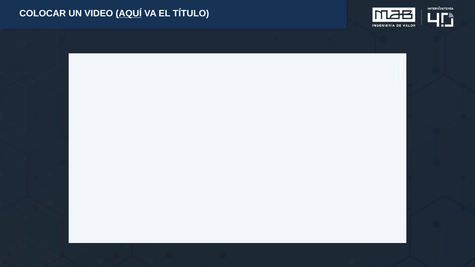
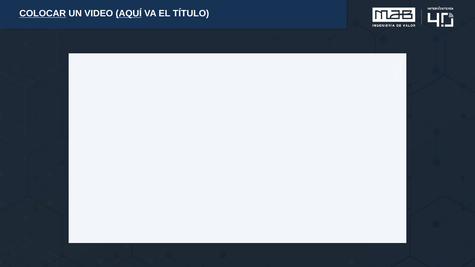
COLOCAR underline: none -> present (43, 14)
